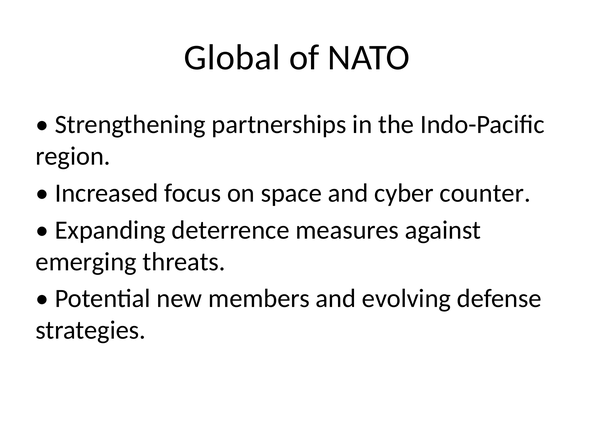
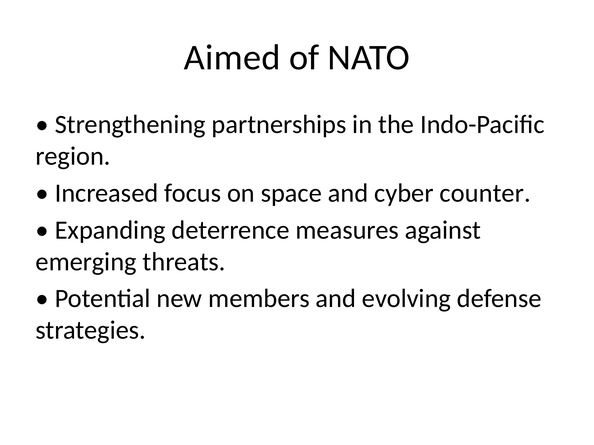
Global: Global -> Aimed (232, 58)
